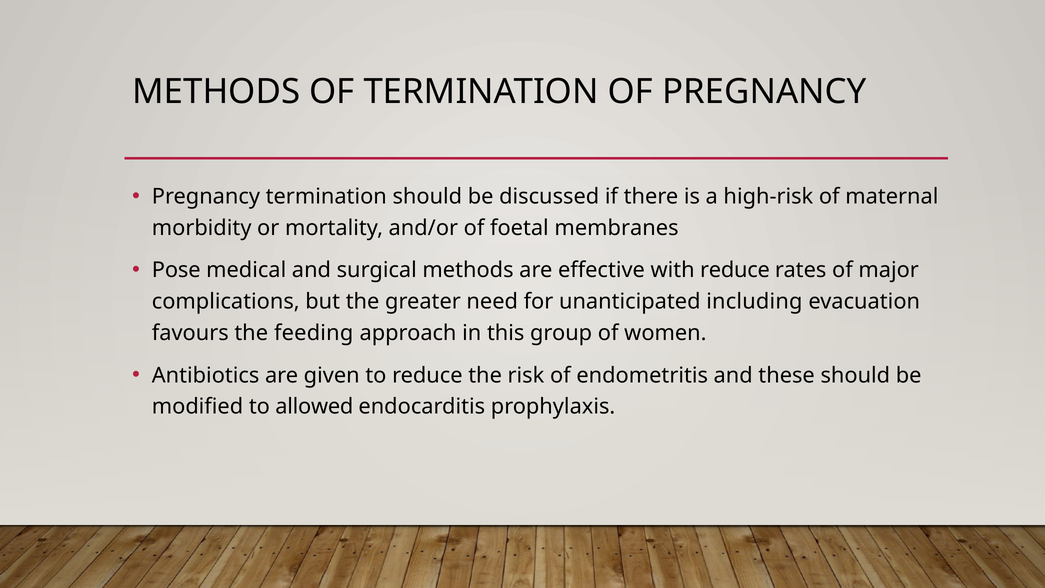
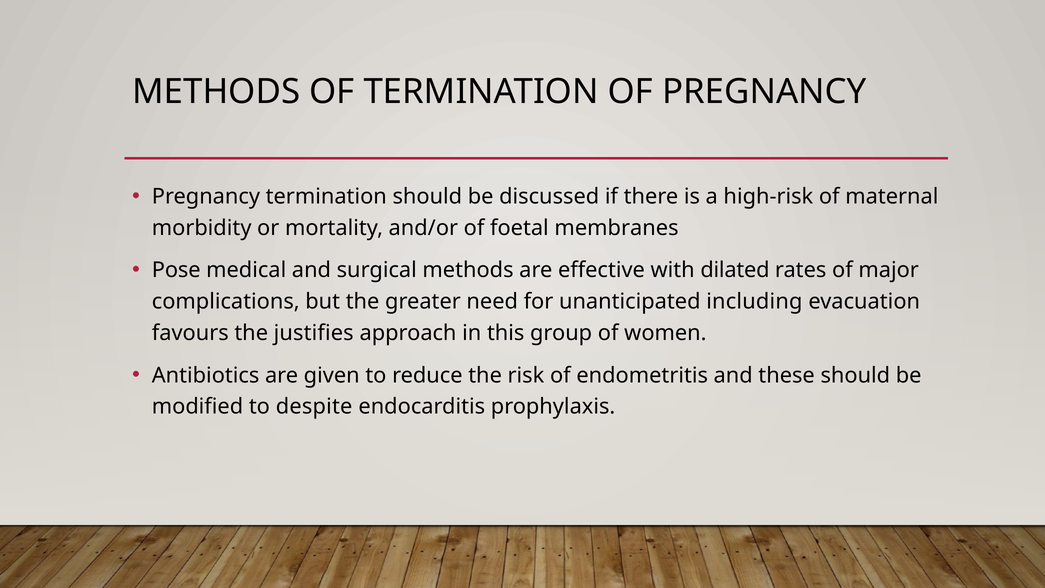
with reduce: reduce -> dilated (735, 270)
feeding: feeding -> justifies (314, 333)
allowed: allowed -> despite (314, 407)
